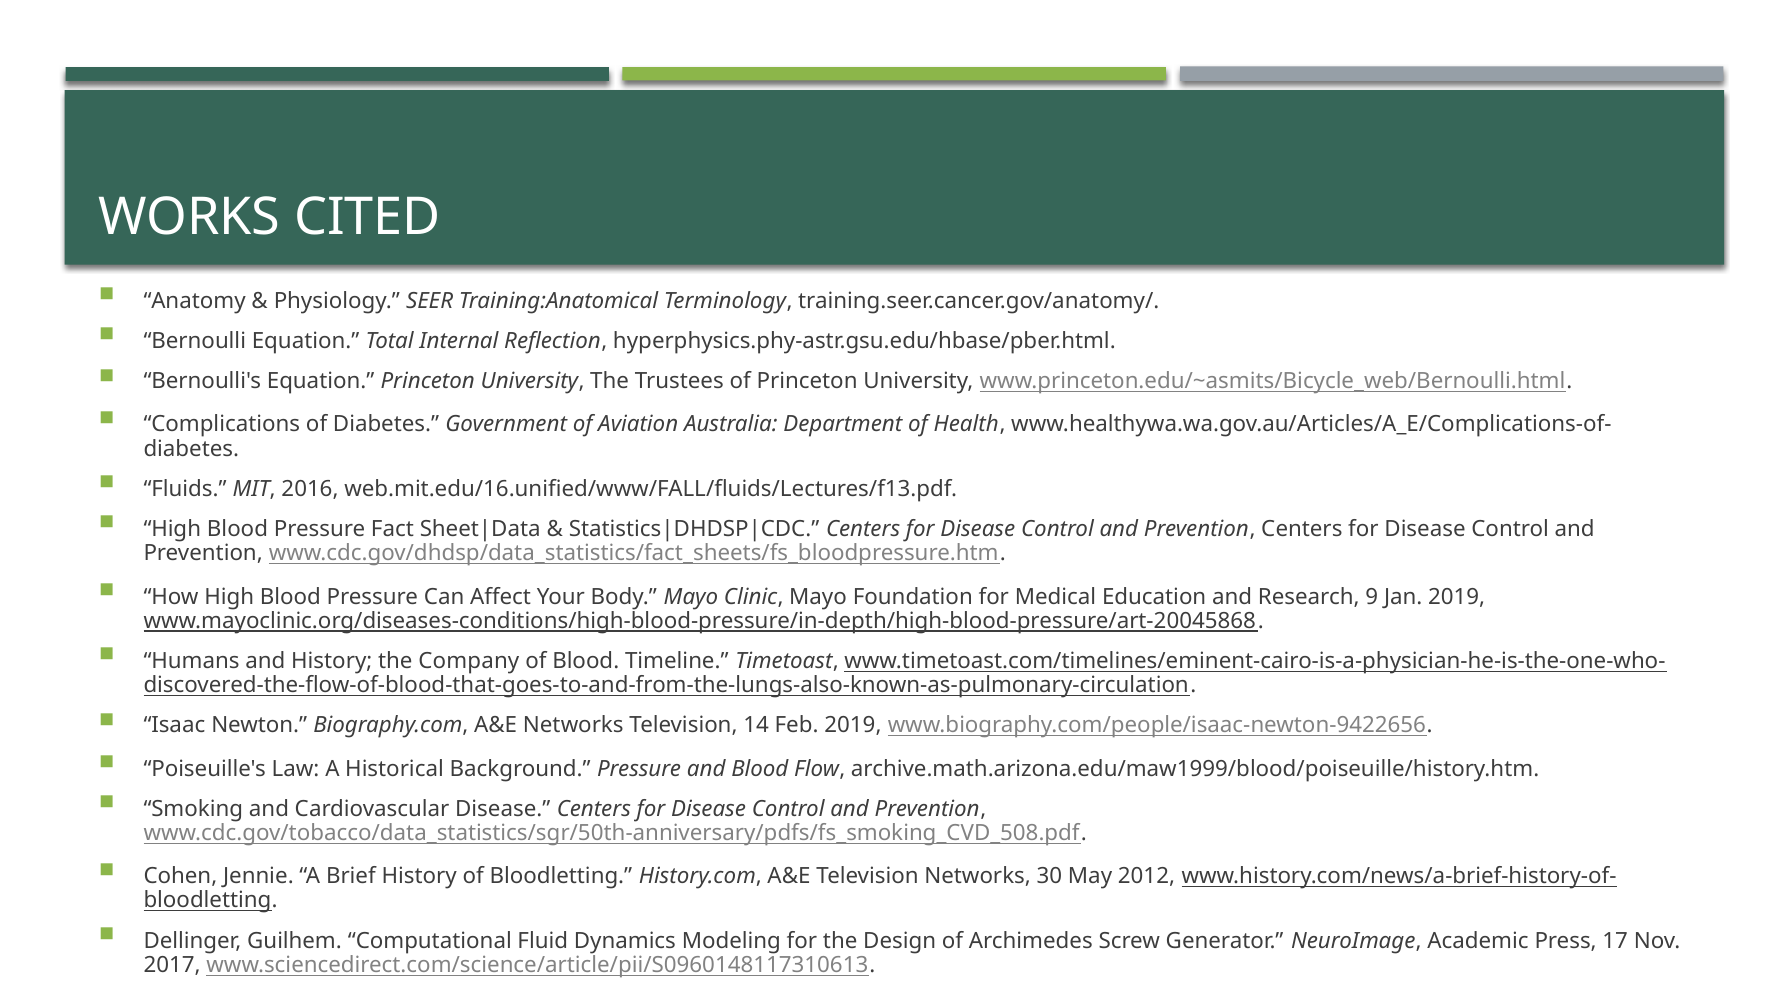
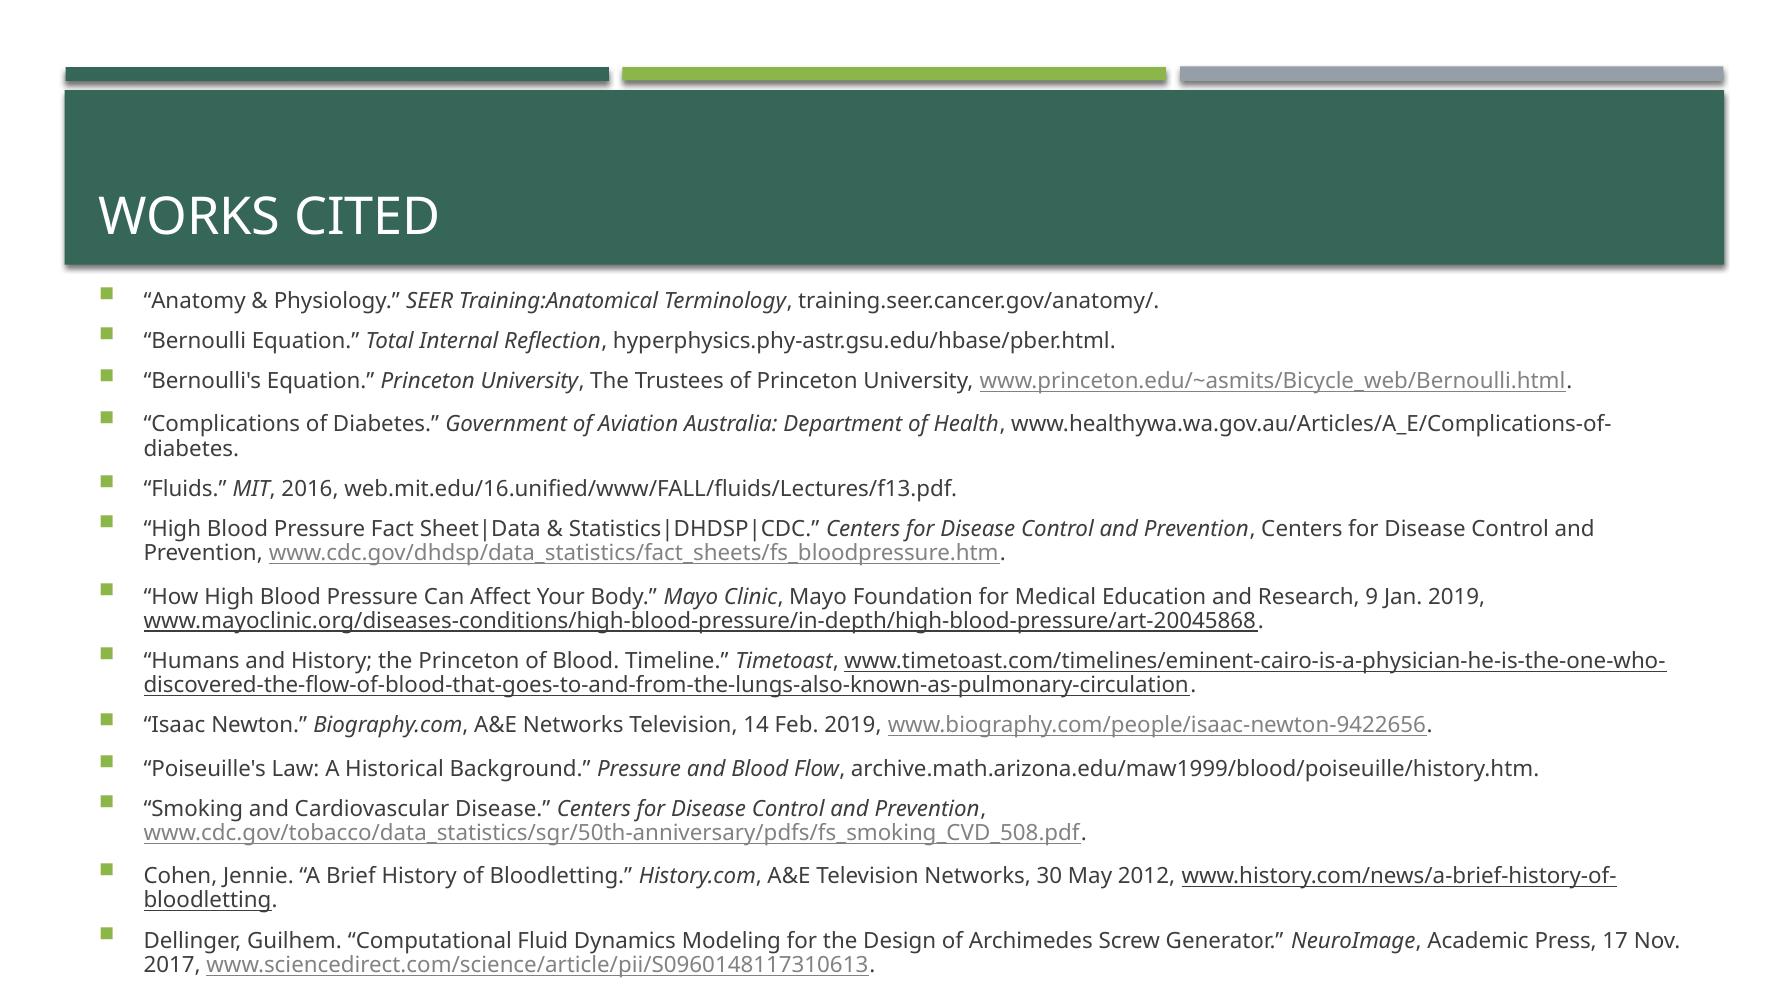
the Company: Company -> Princeton (469, 661)
